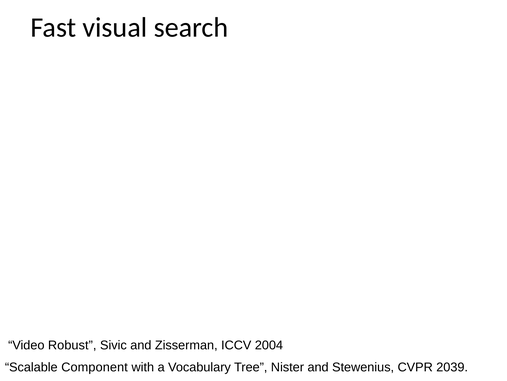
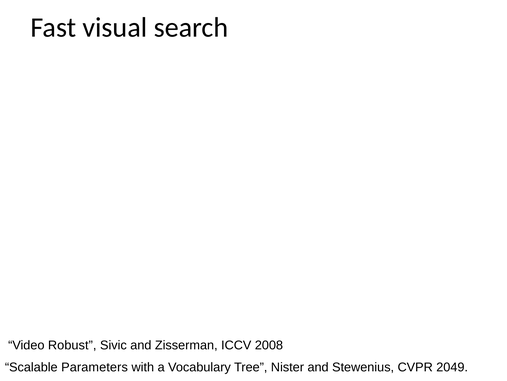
2004: 2004 -> 2008 (269, 345)
Component: Component -> Parameters (95, 366)
2039: 2039 -> 2049 (452, 366)
